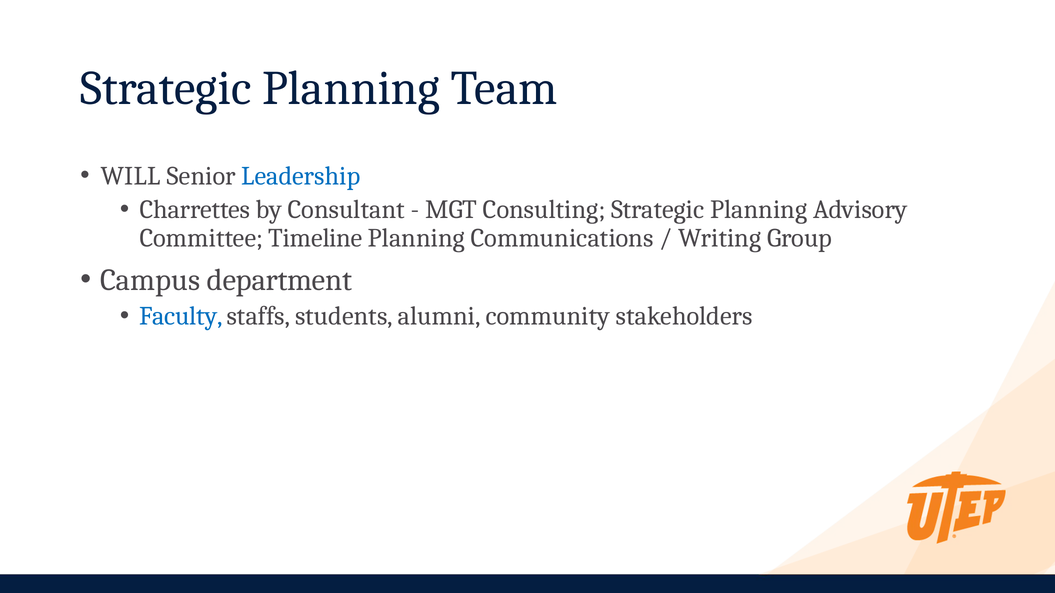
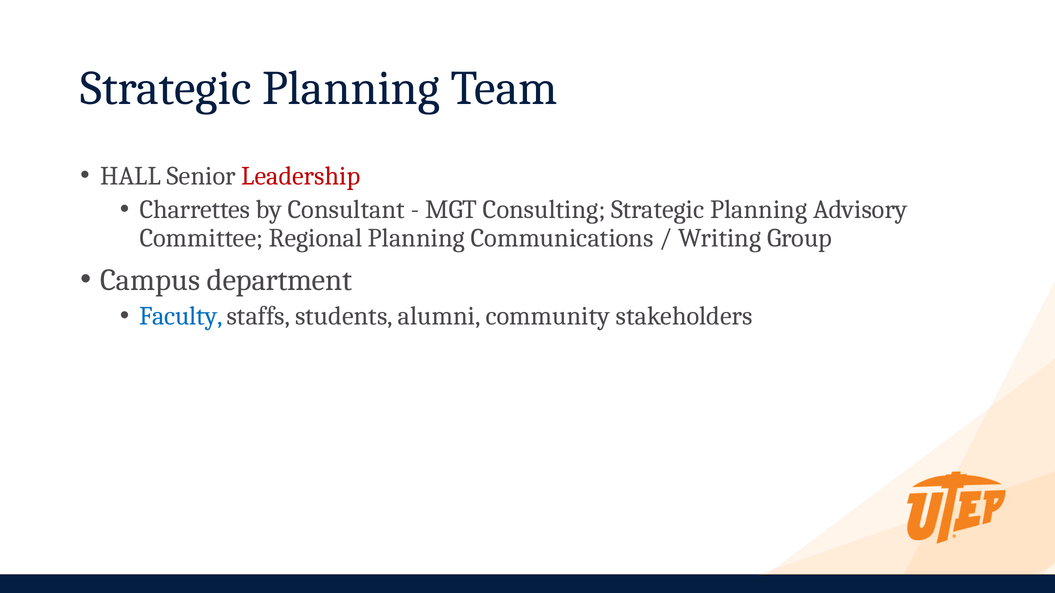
WILL: WILL -> HALL (131, 176)
Leadership colour: blue -> red (301, 176)
Timeline: Timeline -> Regional (315, 238)
